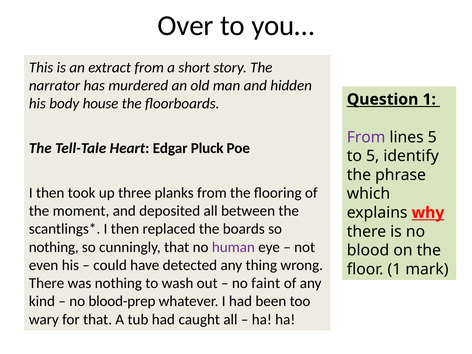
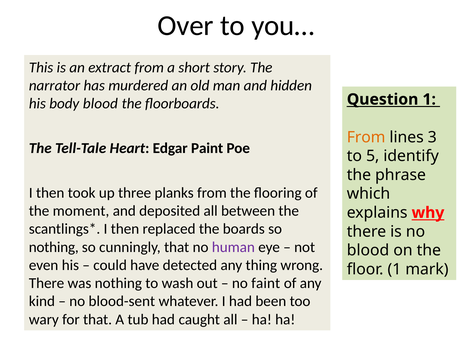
body house: house -> blood (100, 104)
From colour: purple -> orange (366, 137)
lines 5: 5 -> 3 (432, 137)
Pluck: Pluck -> Paint (207, 148)
blood-prep: blood-prep -> blood-sent (122, 301)
